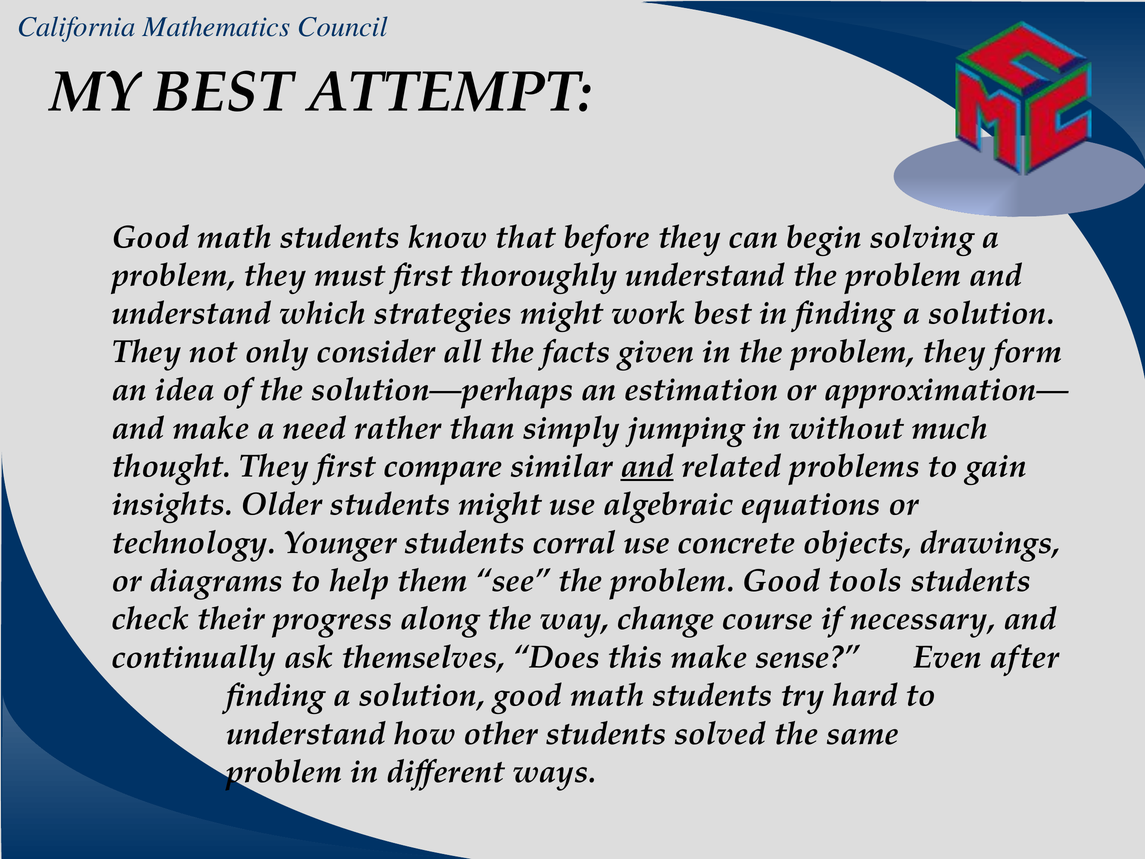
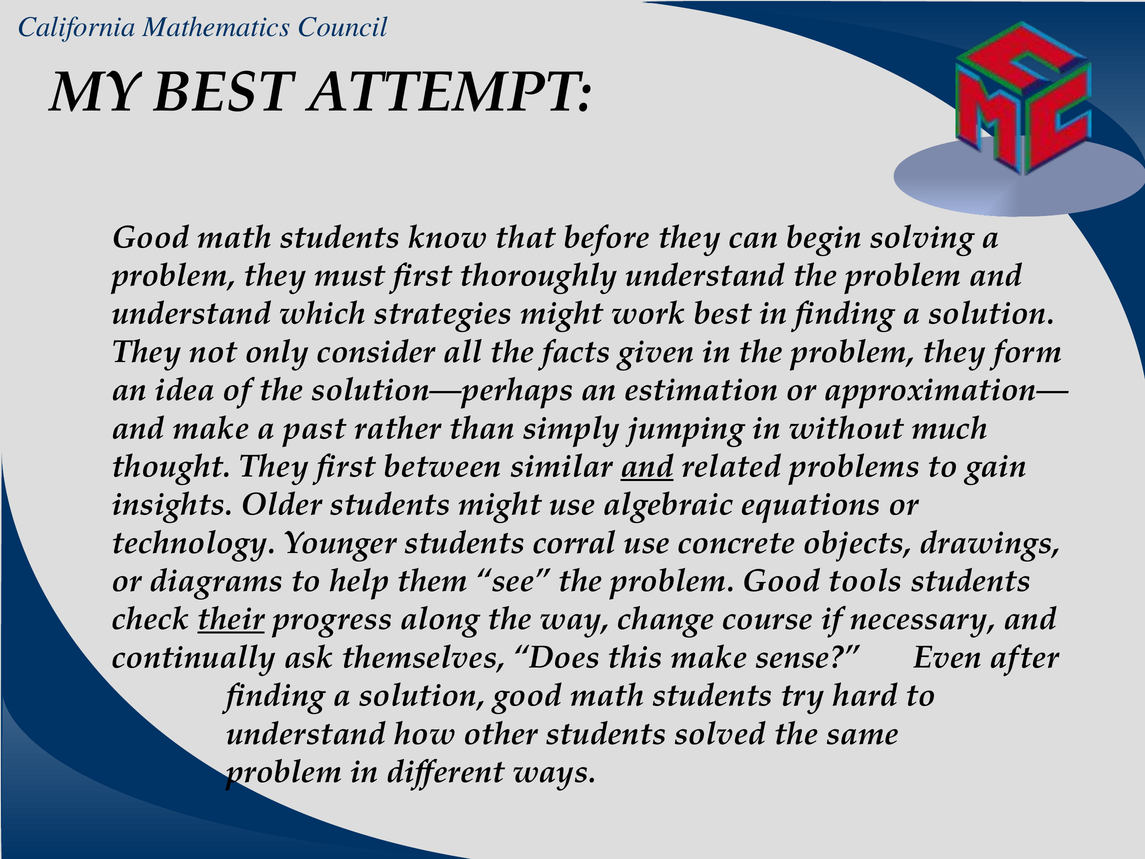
need: need -> past (315, 428)
compare: compare -> between (443, 466)
their underline: none -> present (231, 619)
